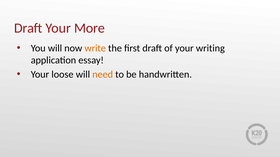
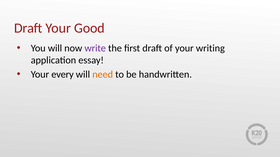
More: More -> Good (89, 28)
write colour: orange -> purple (95, 48)
loose: loose -> every (63, 75)
